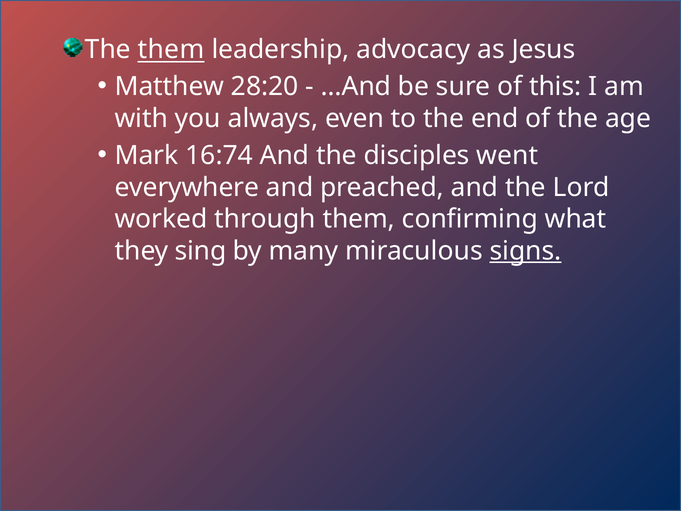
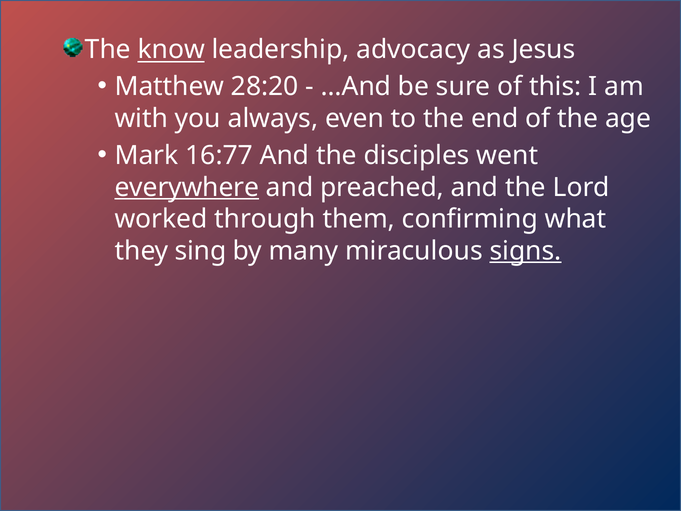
The them: them -> know (171, 50)
16:74: 16:74 -> 16:77 (219, 156)
everywhere underline: none -> present (187, 187)
